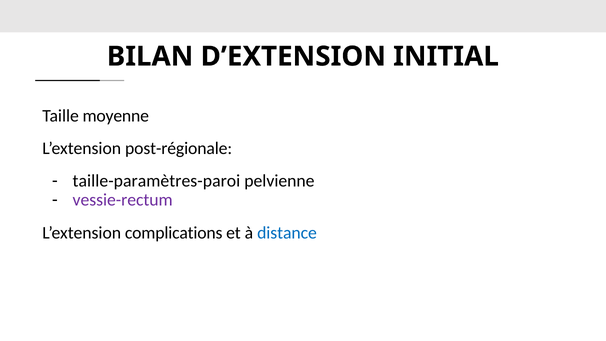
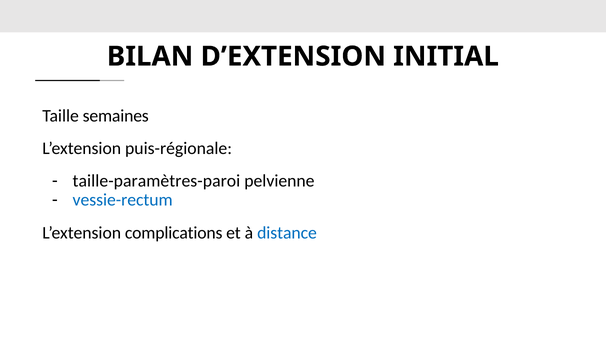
moyenne: moyenne -> semaines (116, 116)
post-régionale: post-régionale -> puis-régionale (179, 148)
vessie-rectum colour: purple -> blue (123, 200)
